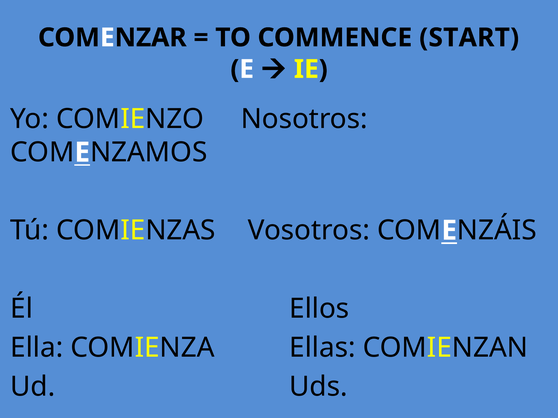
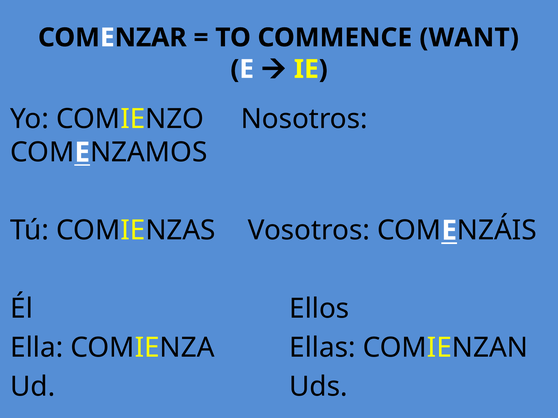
START: START -> WANT (469, 38)
